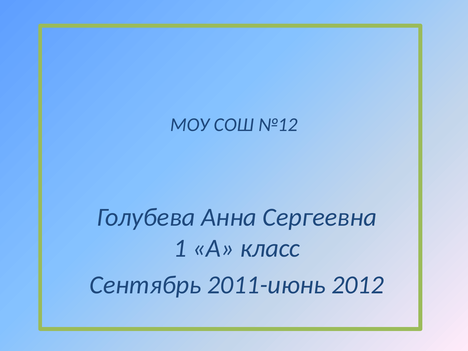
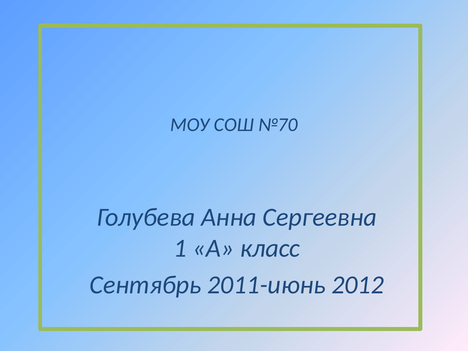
№12: №12 -> №70 (278, 125)
